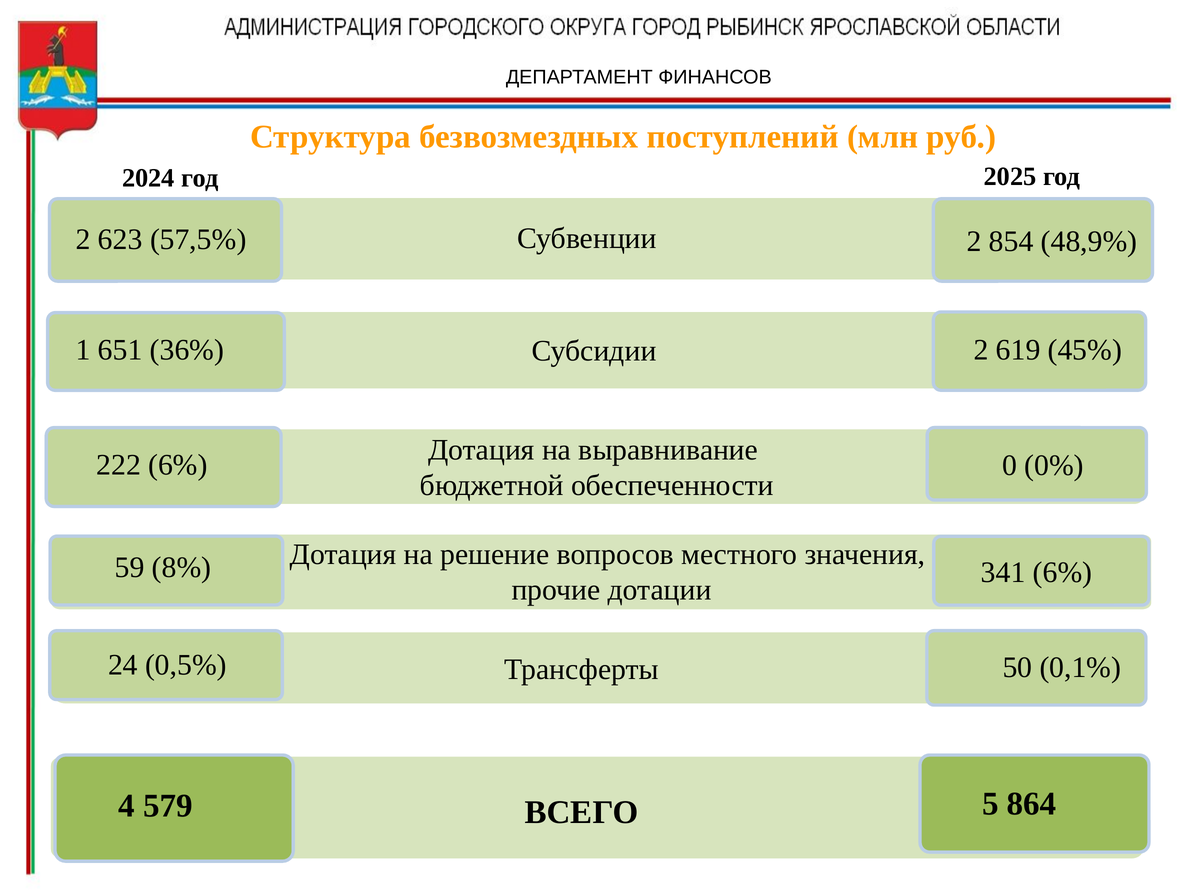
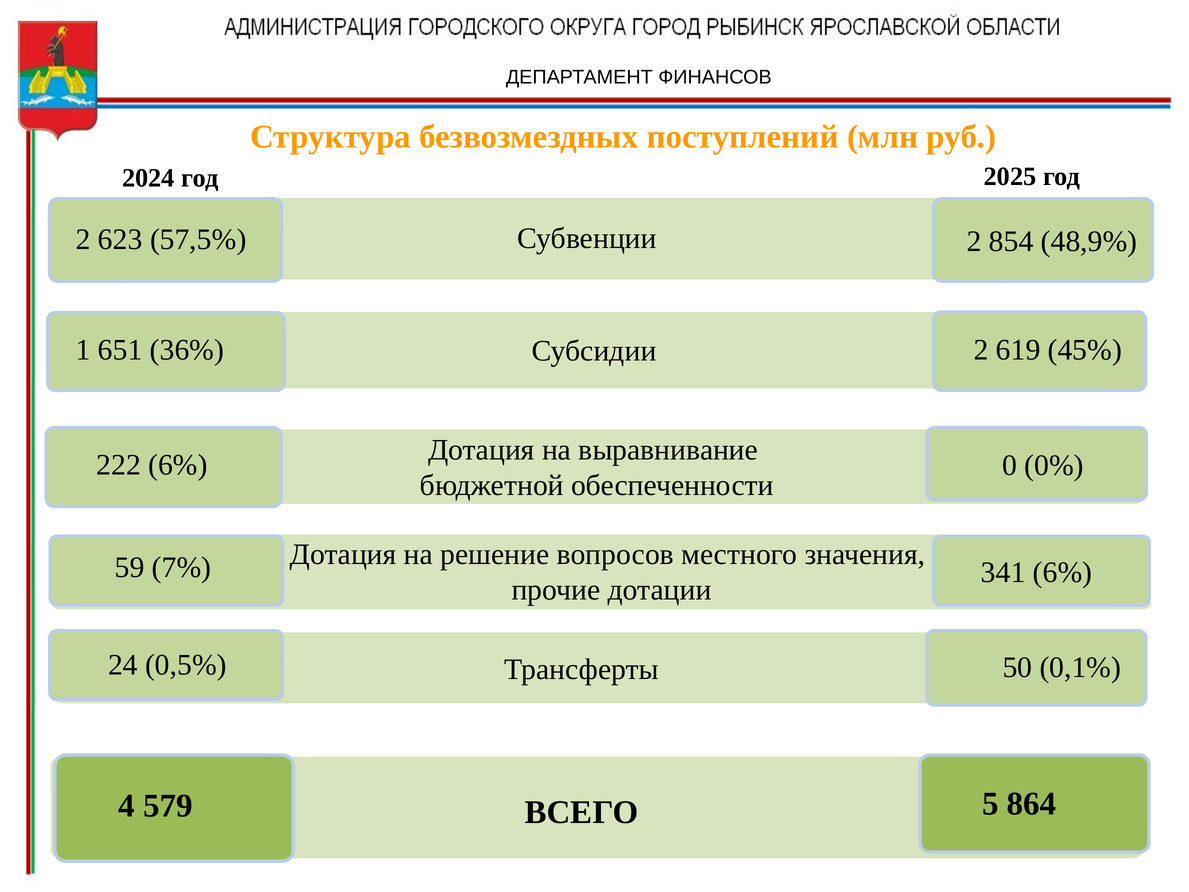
8%: 8% -> 7% (182, 567)
